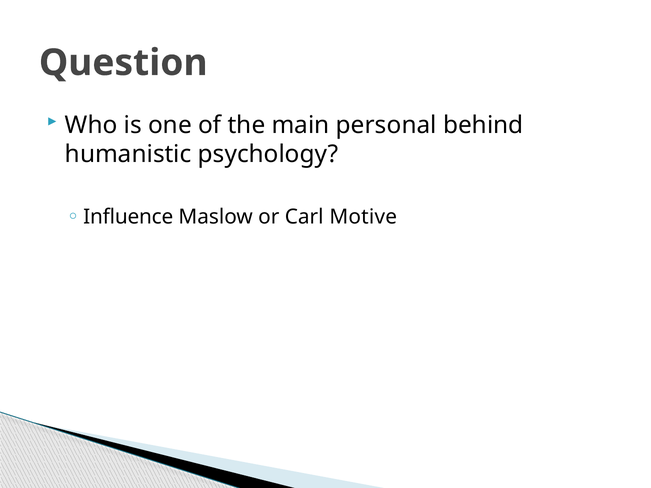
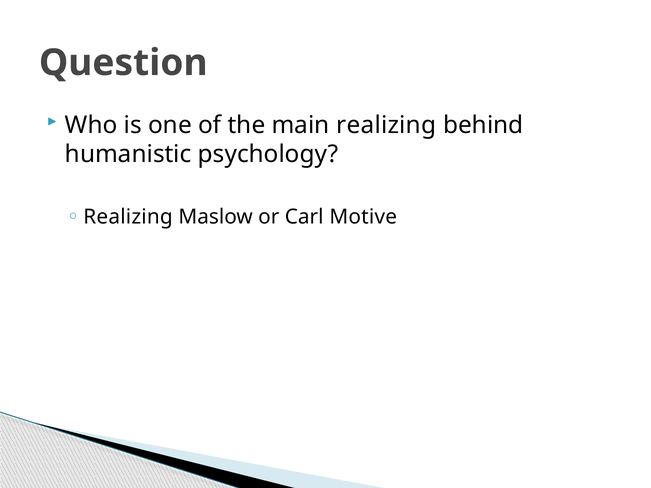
main personal: personal -> realizing (386, 125)
Influence: Influence -> Realizing (128, 217)
